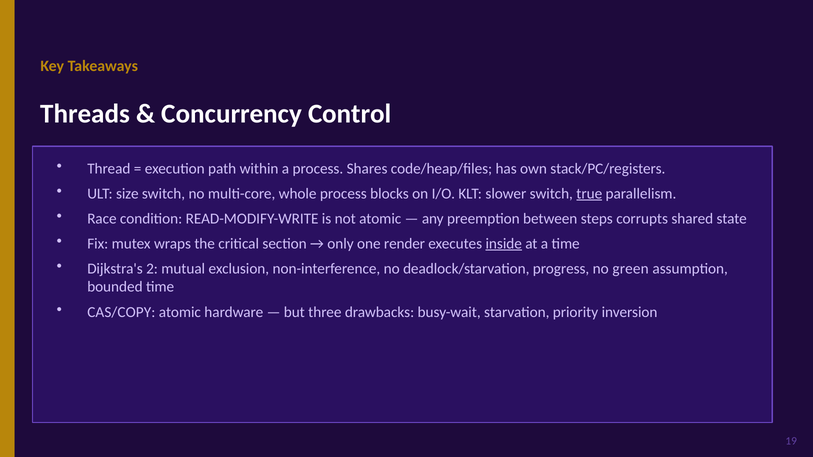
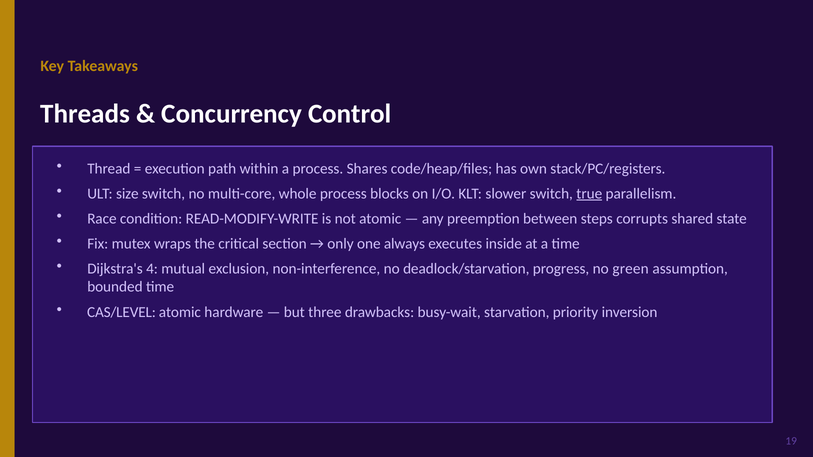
render: render -> always (405, 244)
inside underline: present -> none (504, 244)
2: 2 -> 4 (152, 269)
CAS/COPY: CAS/COPY -> CAS/LEVEL (121, 312)
